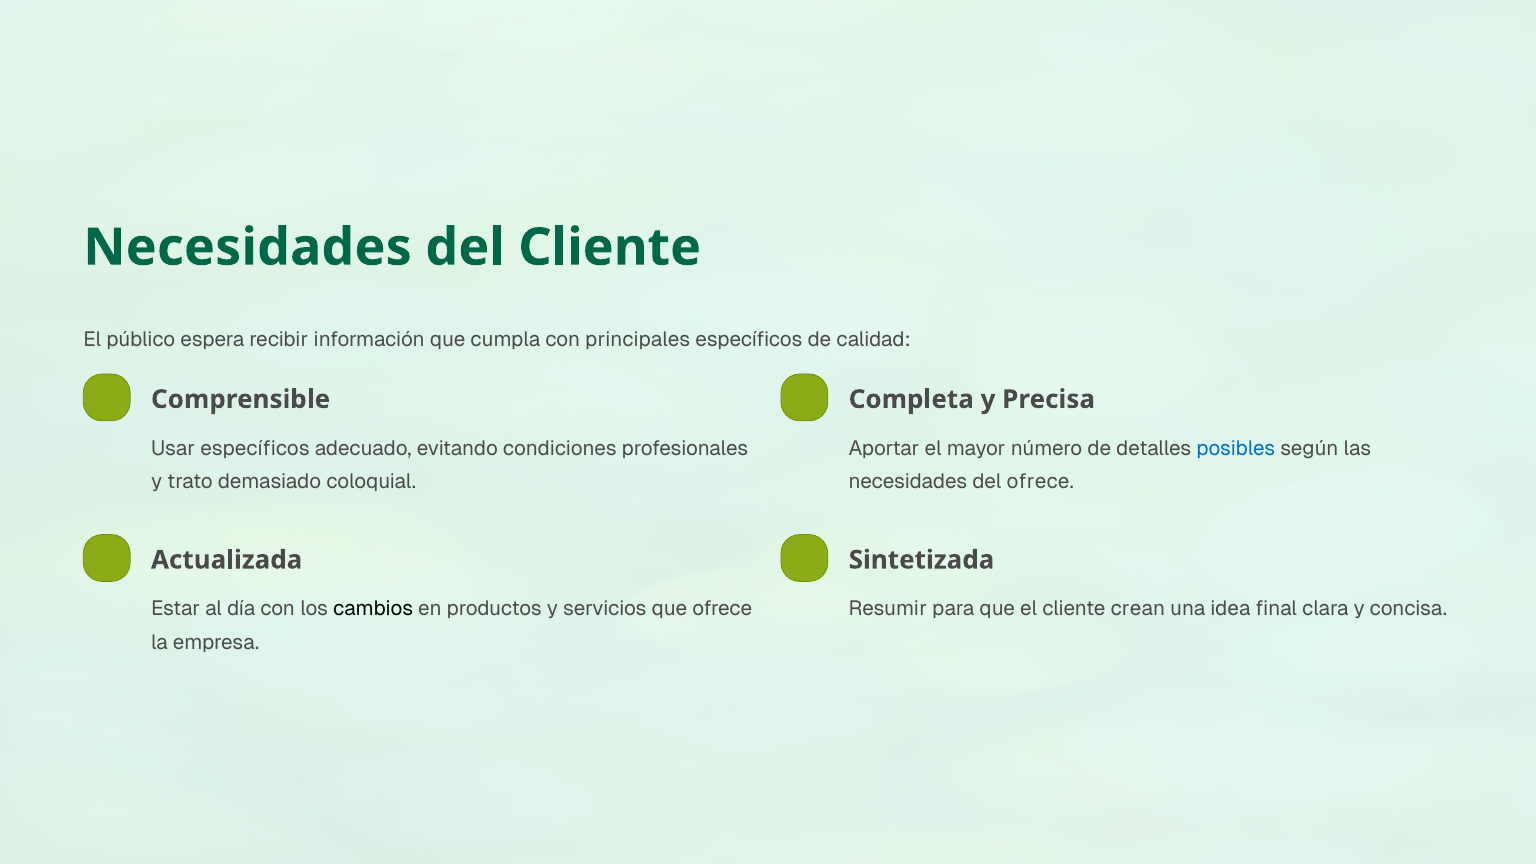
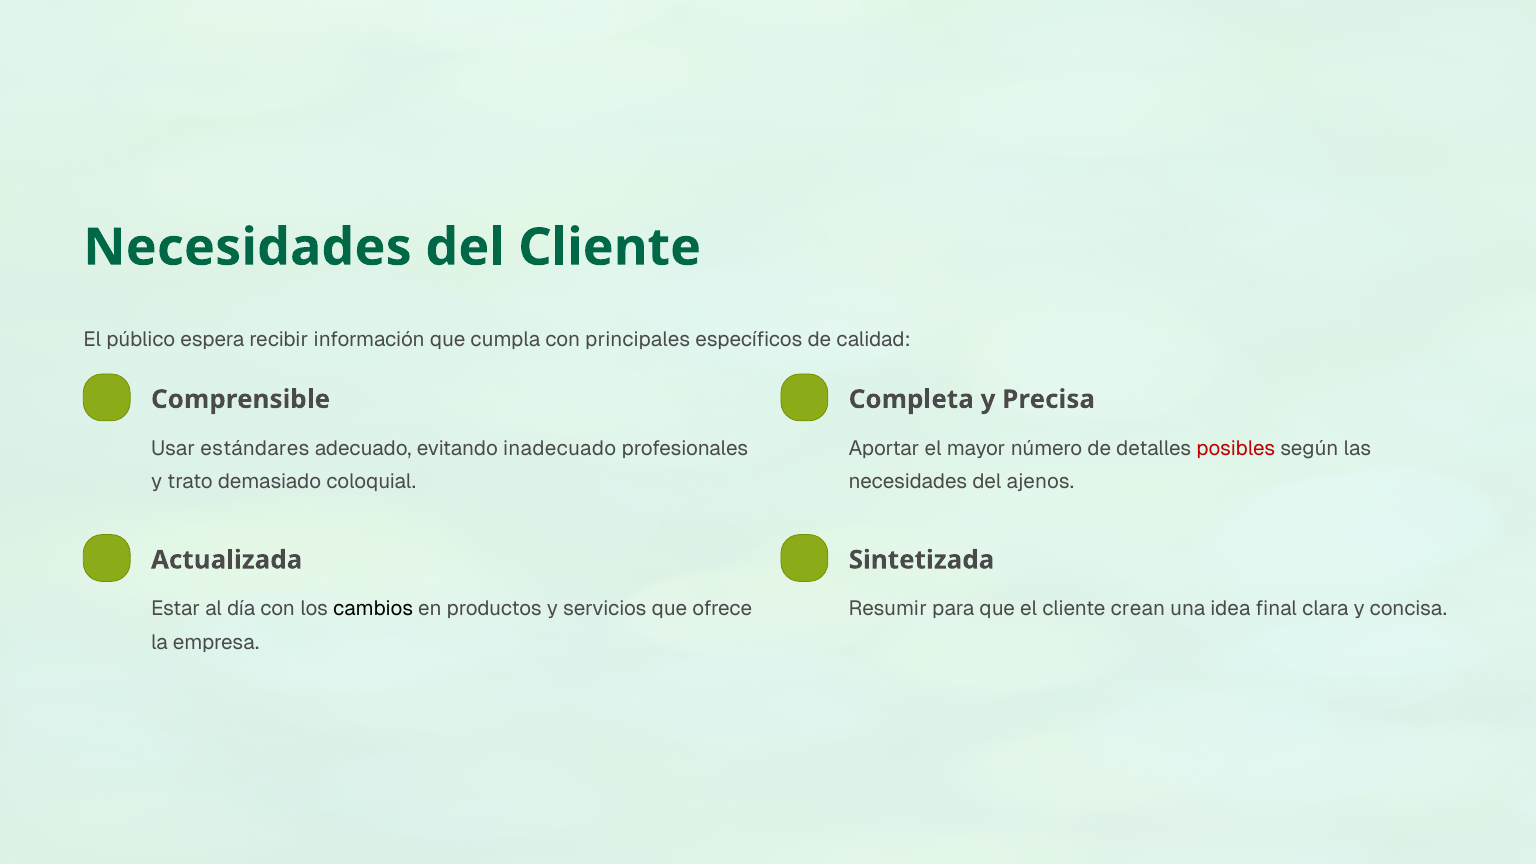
Usar específicos: específicos -> estándares (255, 449)
condiciones: condiciones -> inadecuado (560, 449)
posibles colour: blue -> red (1236, 449)
del ofrece: ofrece -> ajenos (1040, 482)
